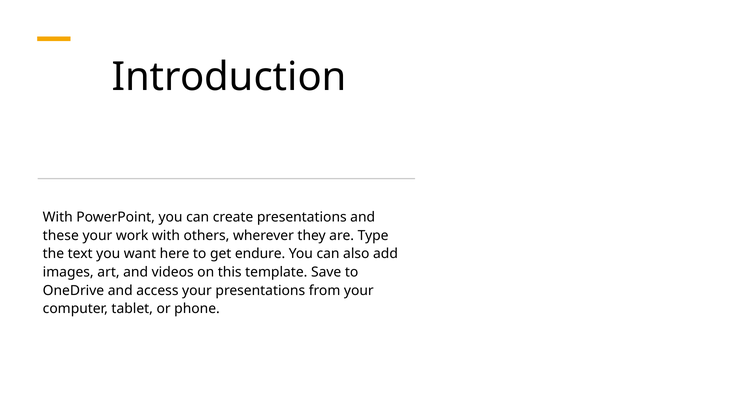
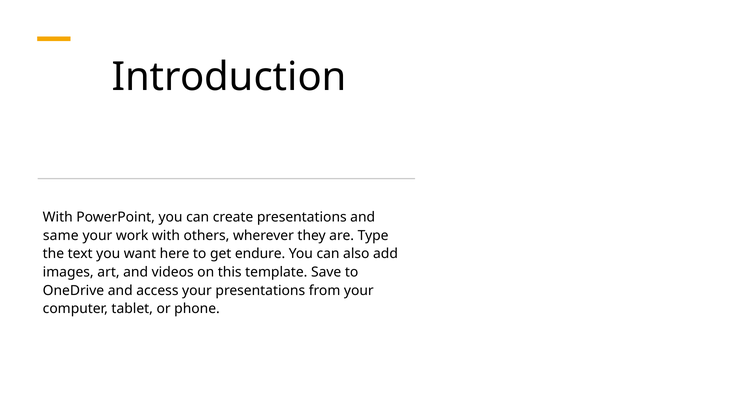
these: these -> same (61, 236)
